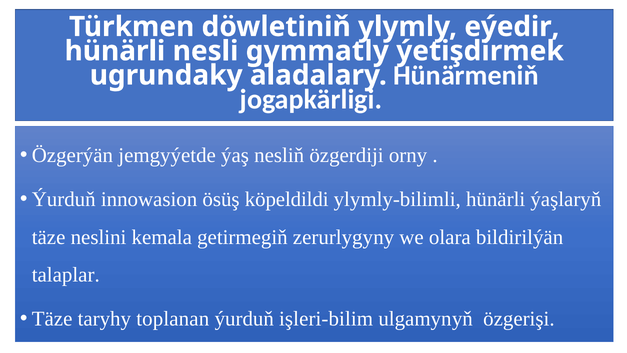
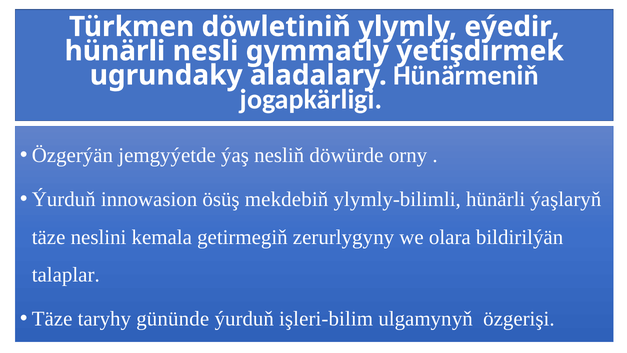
özgerdiji: özgerdiji -> döwürde (346, 155)
köpeldildi: köpeldildi -> mekdebiň (287, 199)
toplanan: toplanan -> gününde (173, 319)
